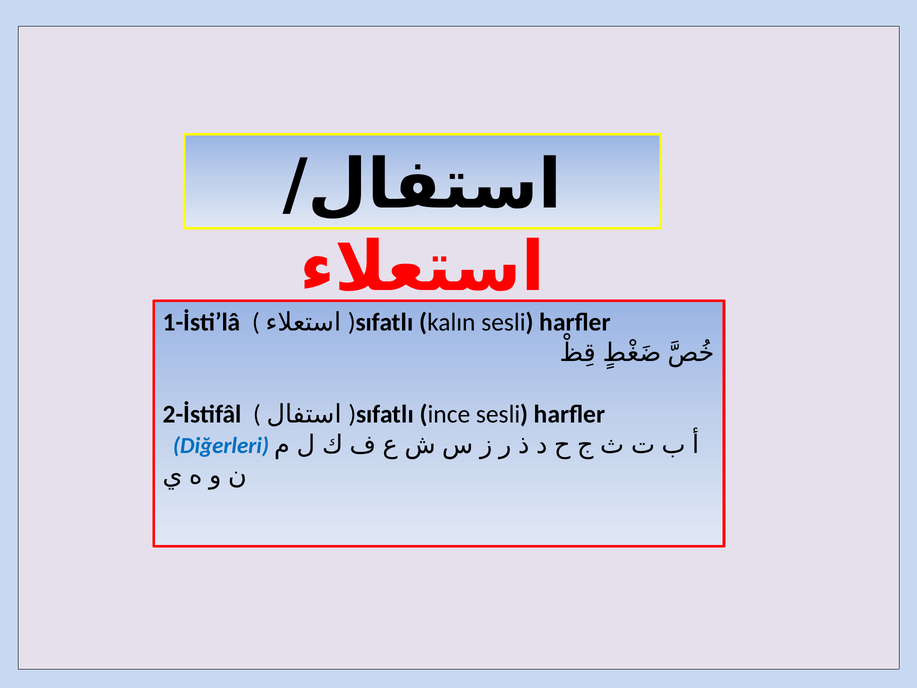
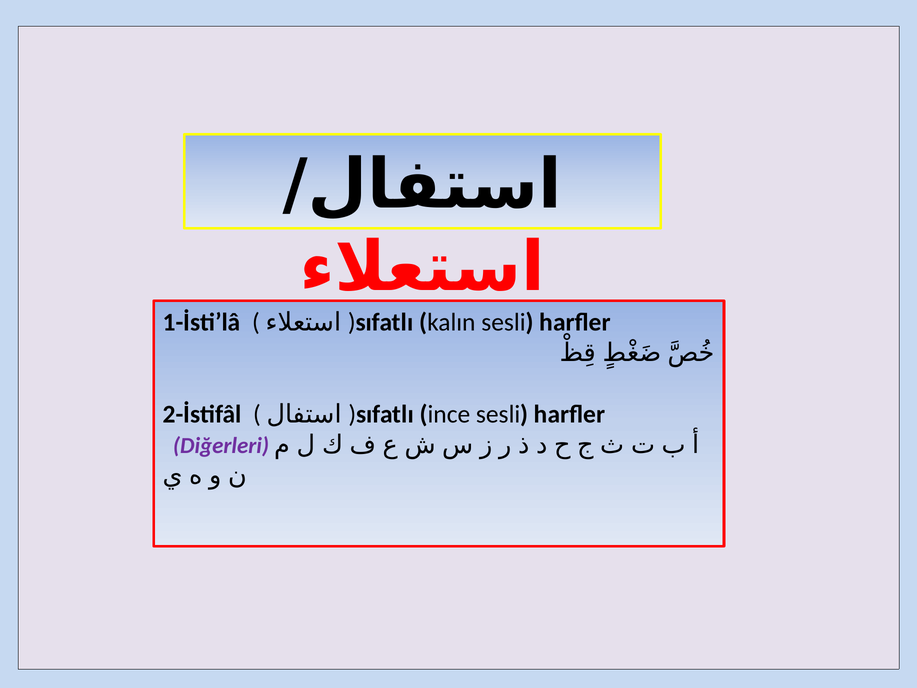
Diğerleri colour: blue -> purple (221, 445)
